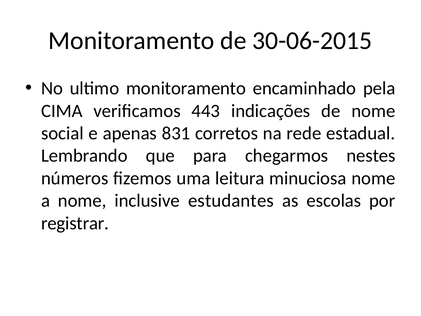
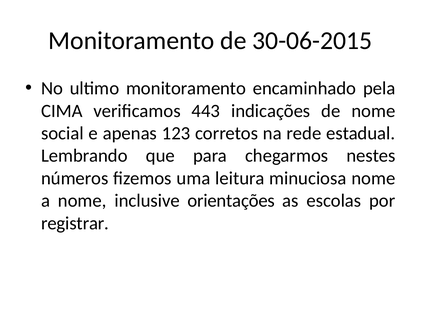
831: 831 -> 123 (176, 133)
estudantes: estudantes -> orientações (231, 201)
